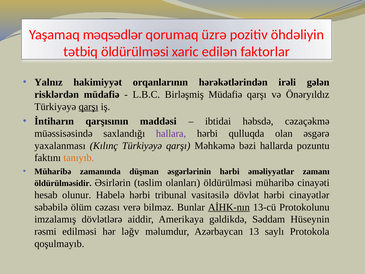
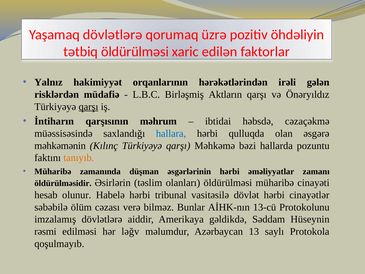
Yaşamaq məqsədlər: məqsədlər -> dövlətlərə (113, 35)
Birləşmiş Müdafiə: Müdafiə -> Aktların (225, 94)
maddəsi: maddəsi -> məhrum (158, 121)
hallara colour: purple -> blue (171, 133)
yaxalanması: yaxalanması -> məhkəmənin (60, 146)
AİHK-nın underline: present -> none (229, 207)
